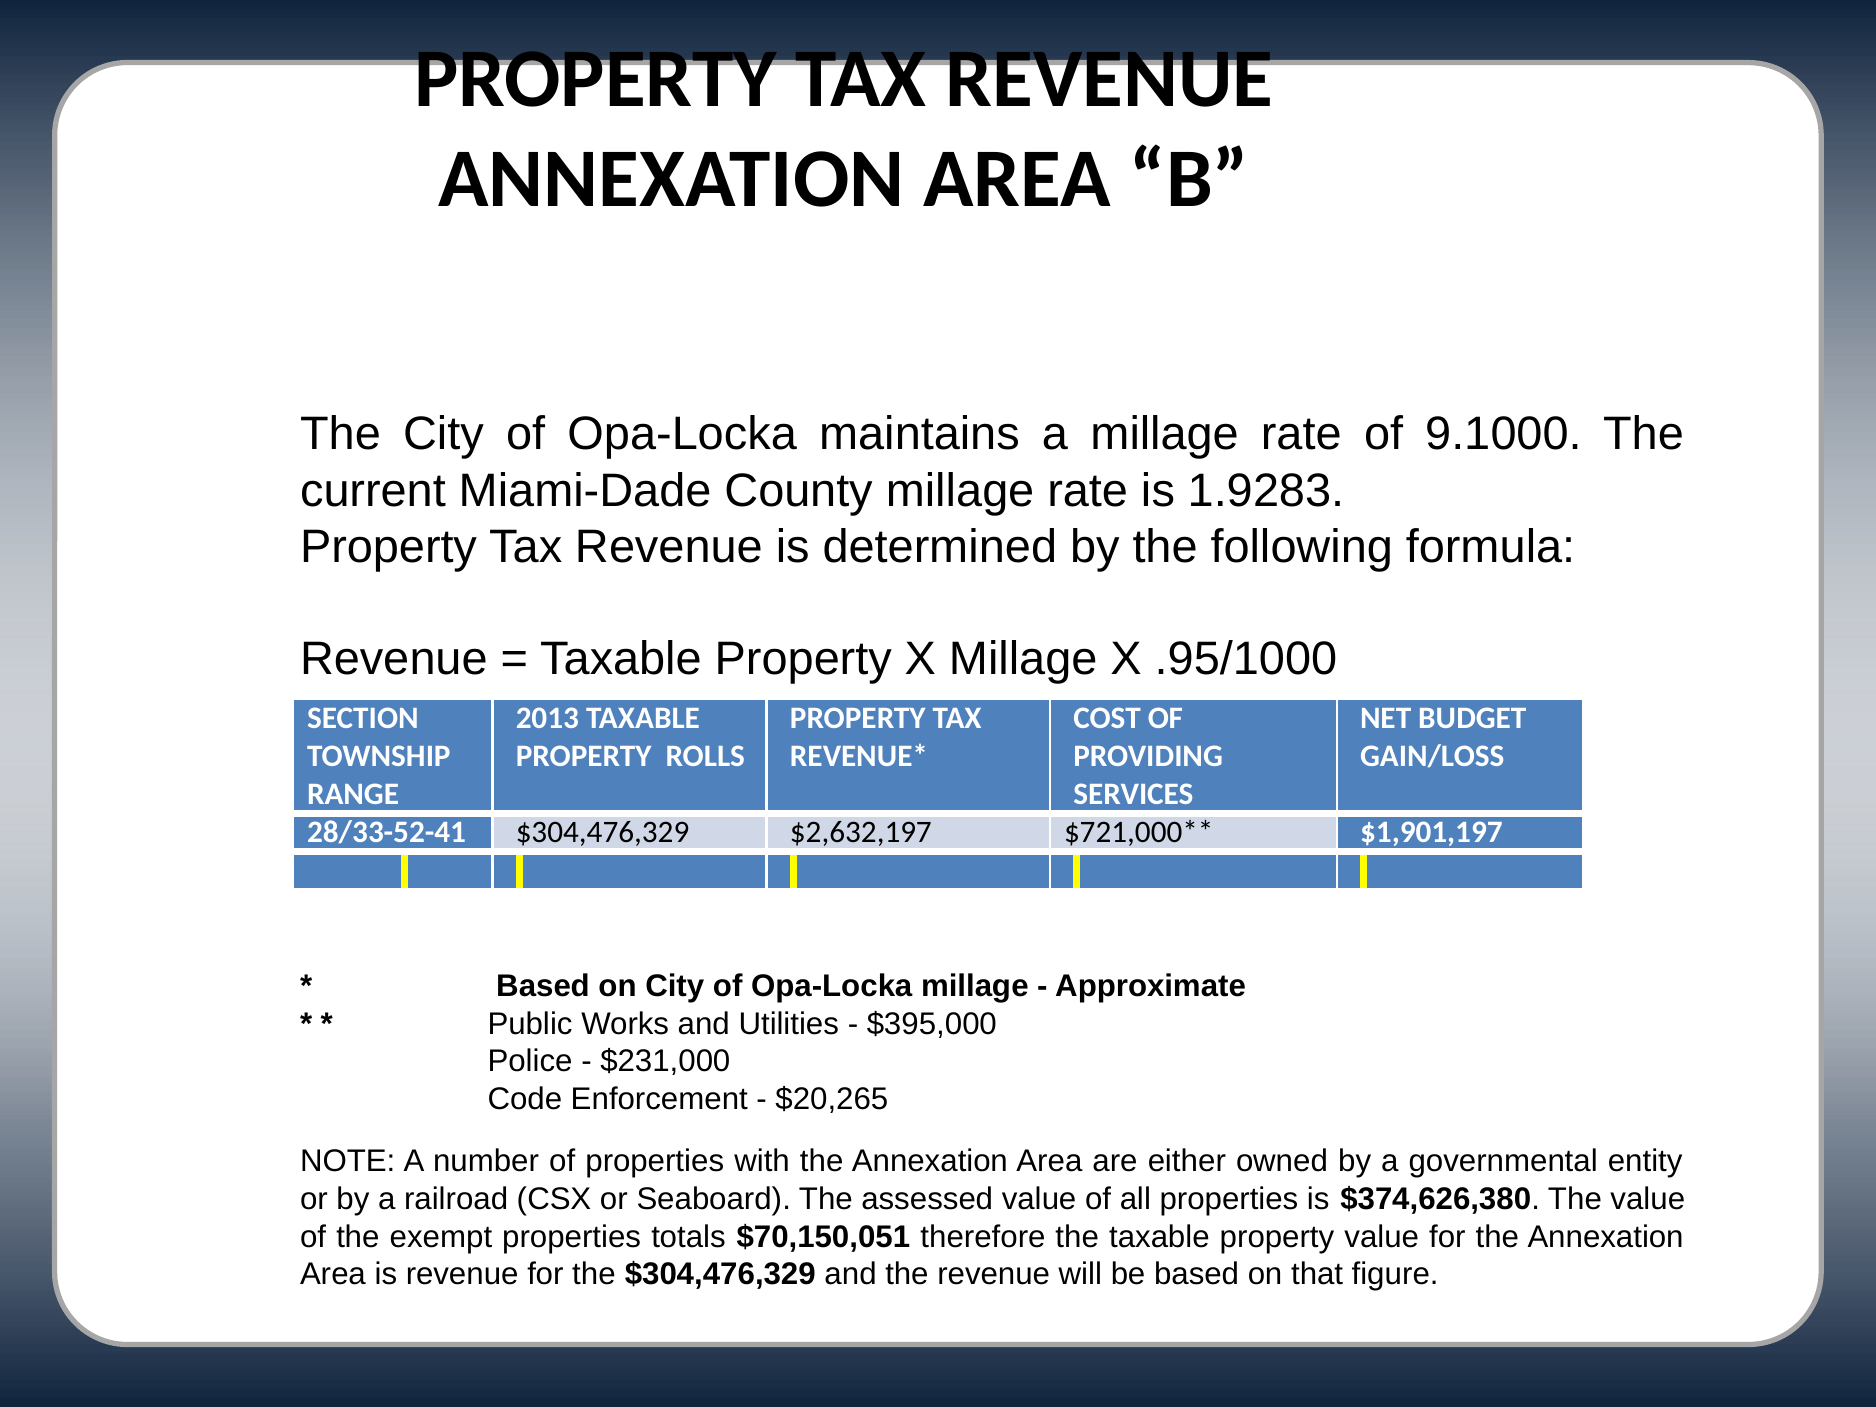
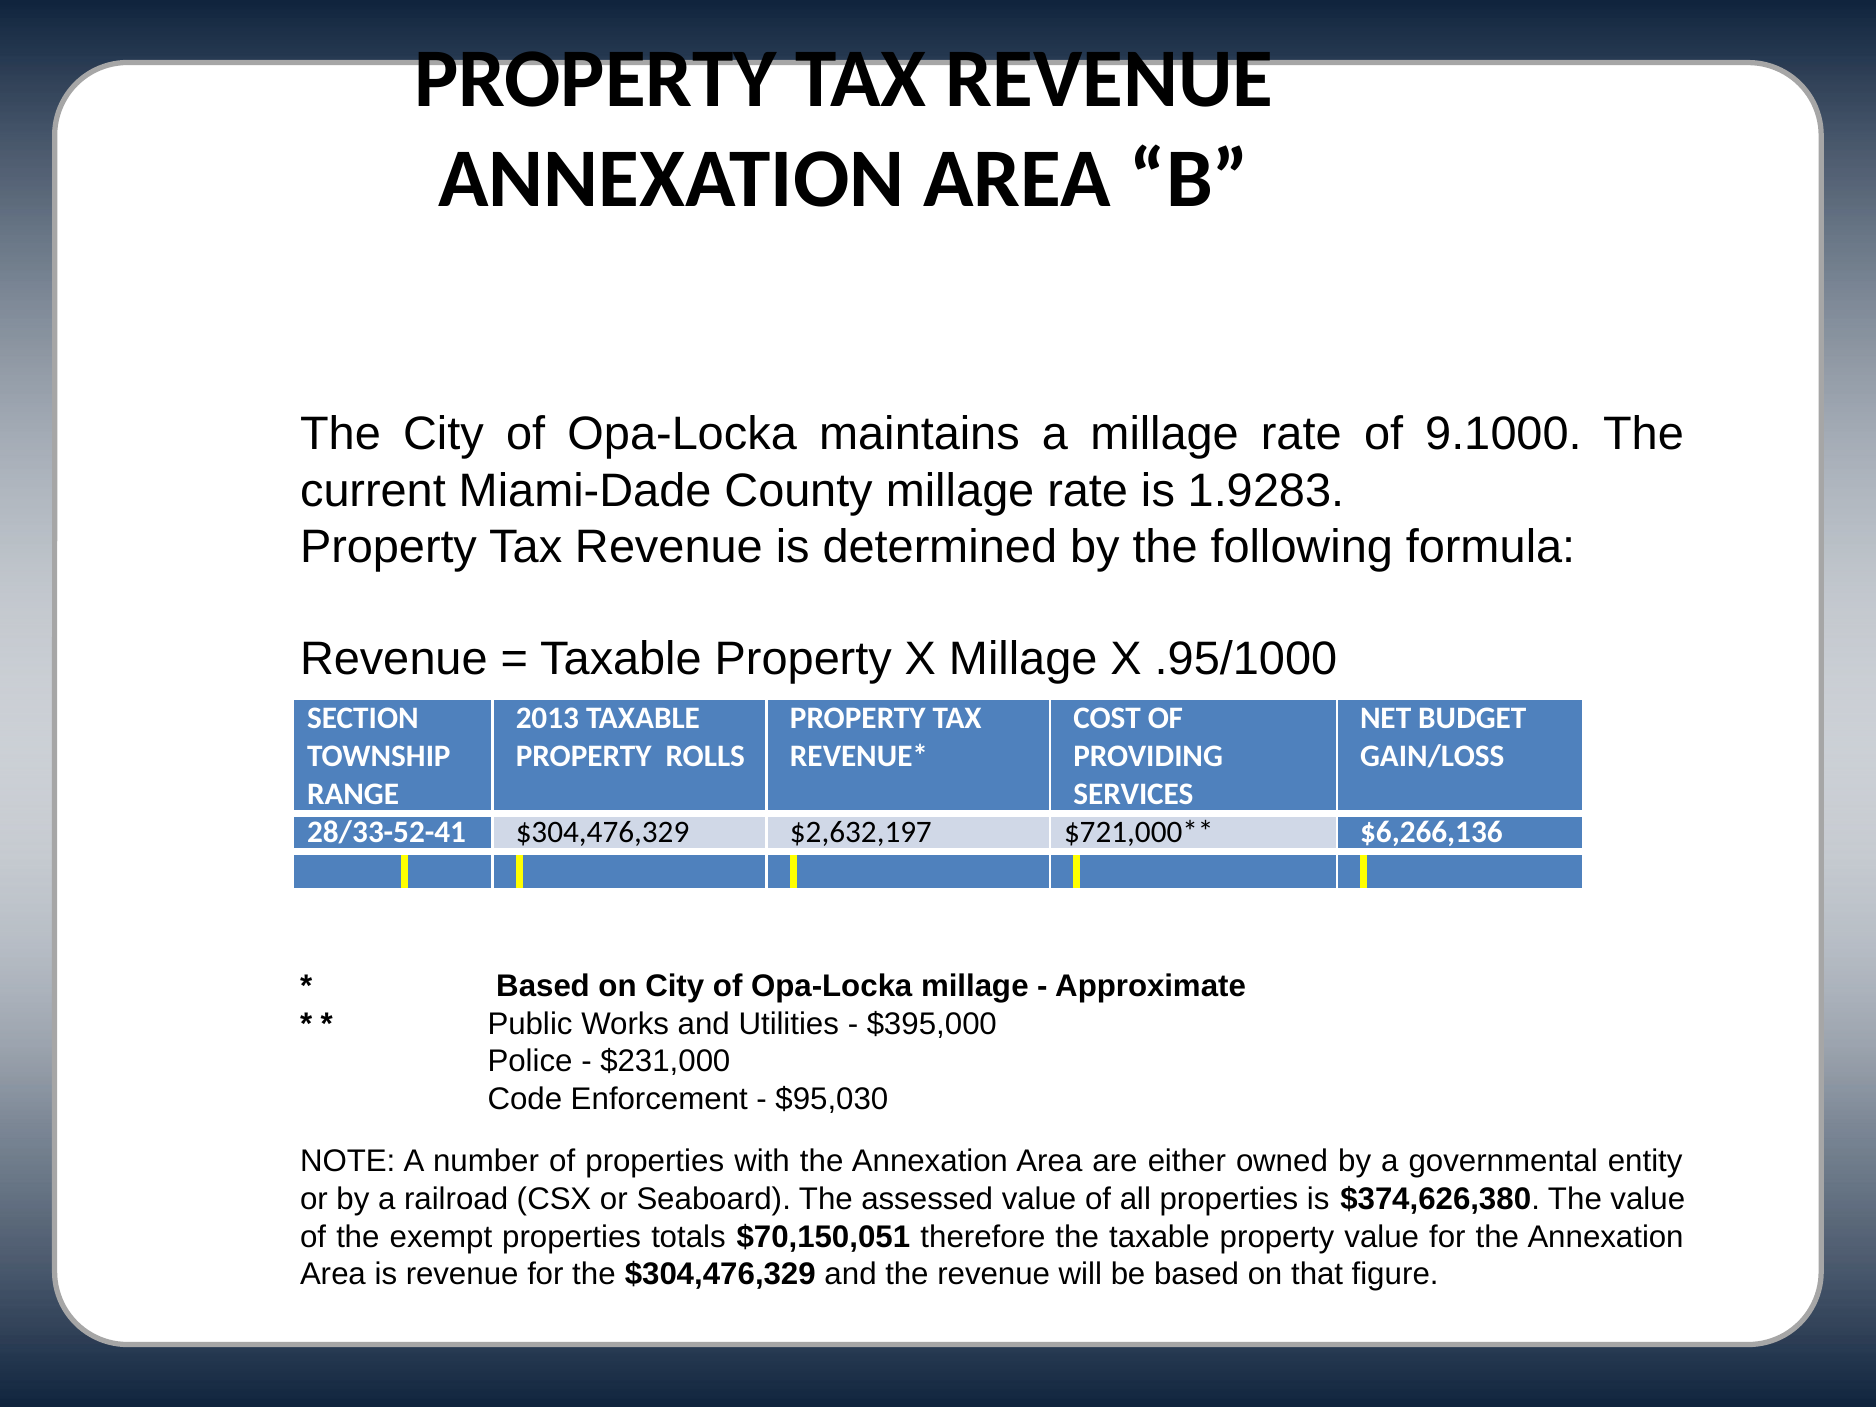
$1,901,197: $1,901,197 -> $6,266,136 (1431, 833)
$20,265: $20,265 -> $95,030 (832, 1099)
